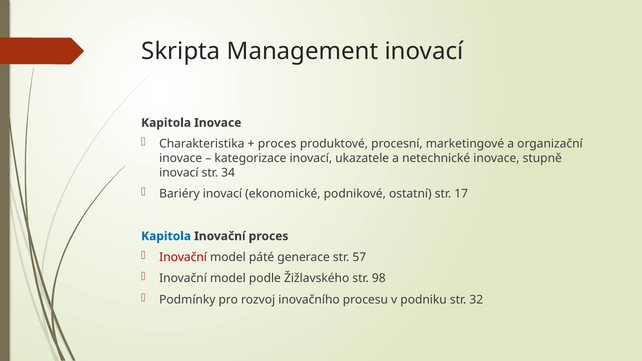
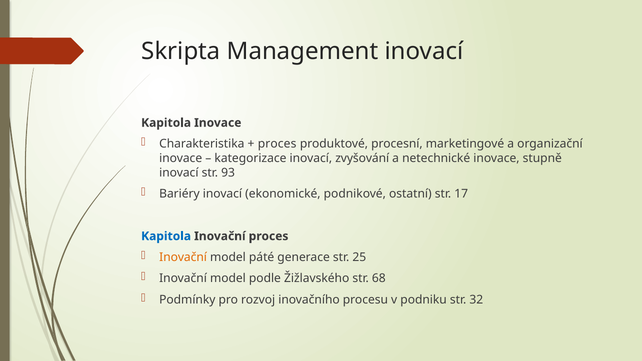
ukazatele: ukazatele -> zvyšování (362, 158)
34: 34 -> 93 (228, 173)
Inovační colour: red -> orange (183, 257)
57: 57 -> 25 (359, 257)
98: 98 -> 68 (379, 279)
